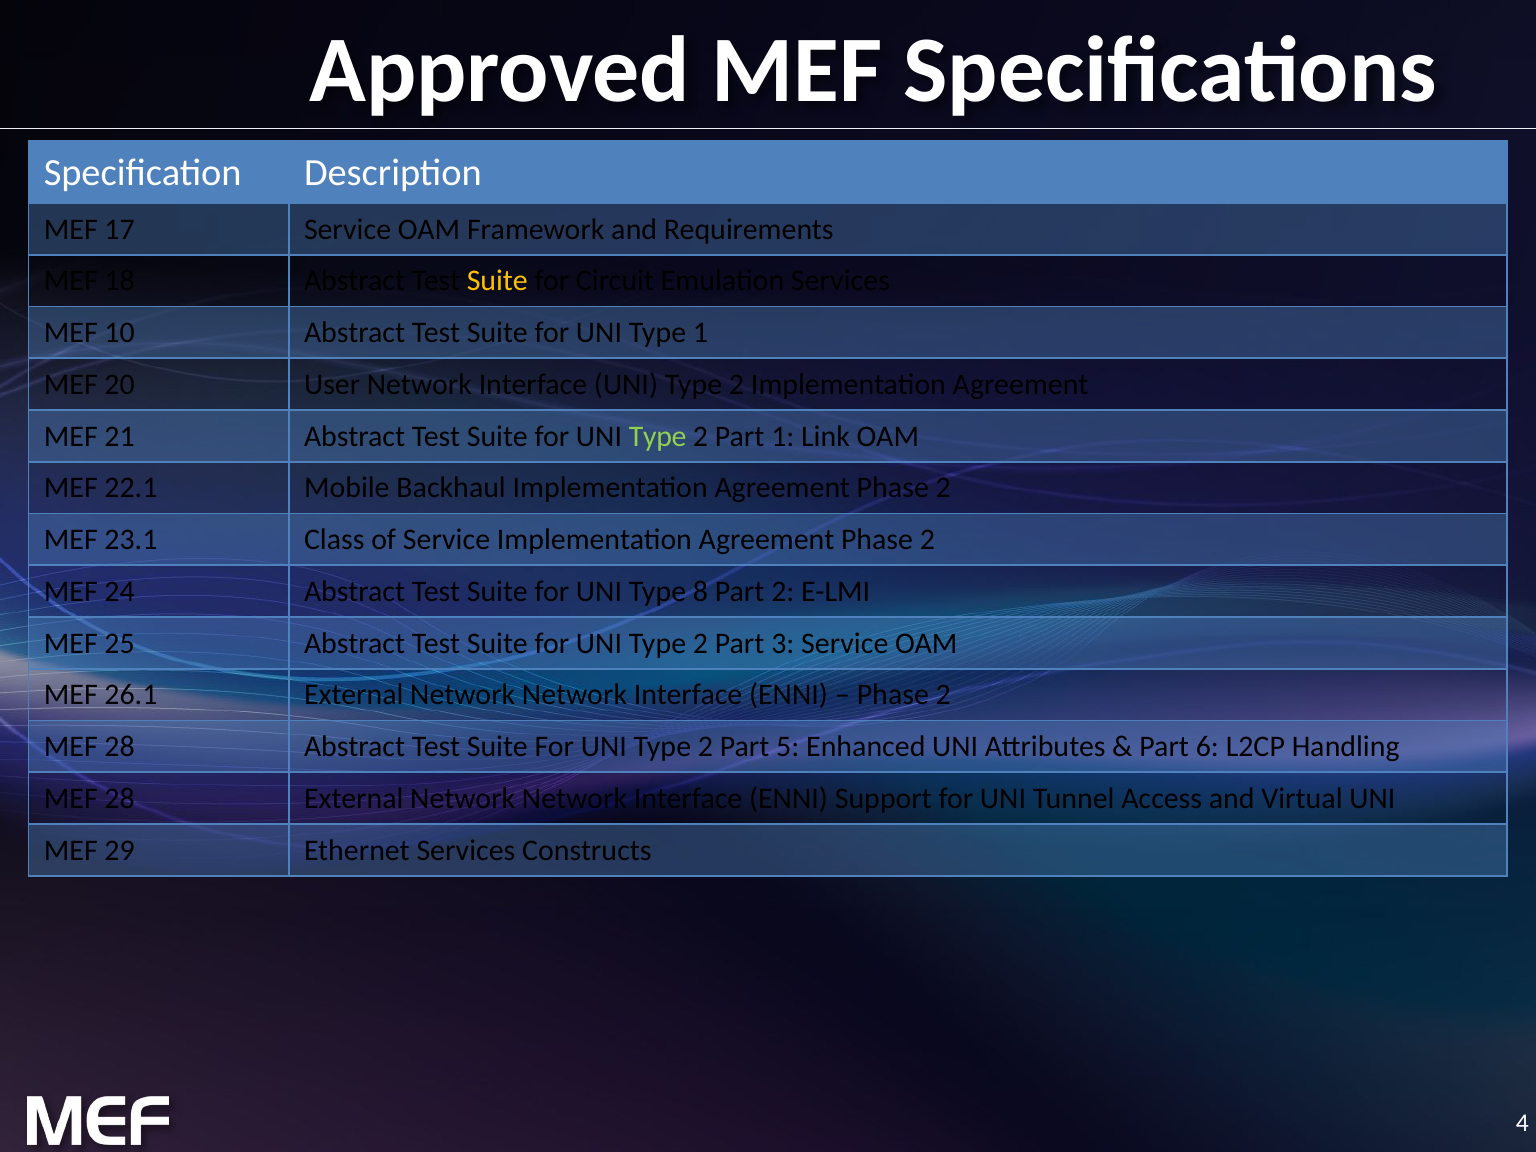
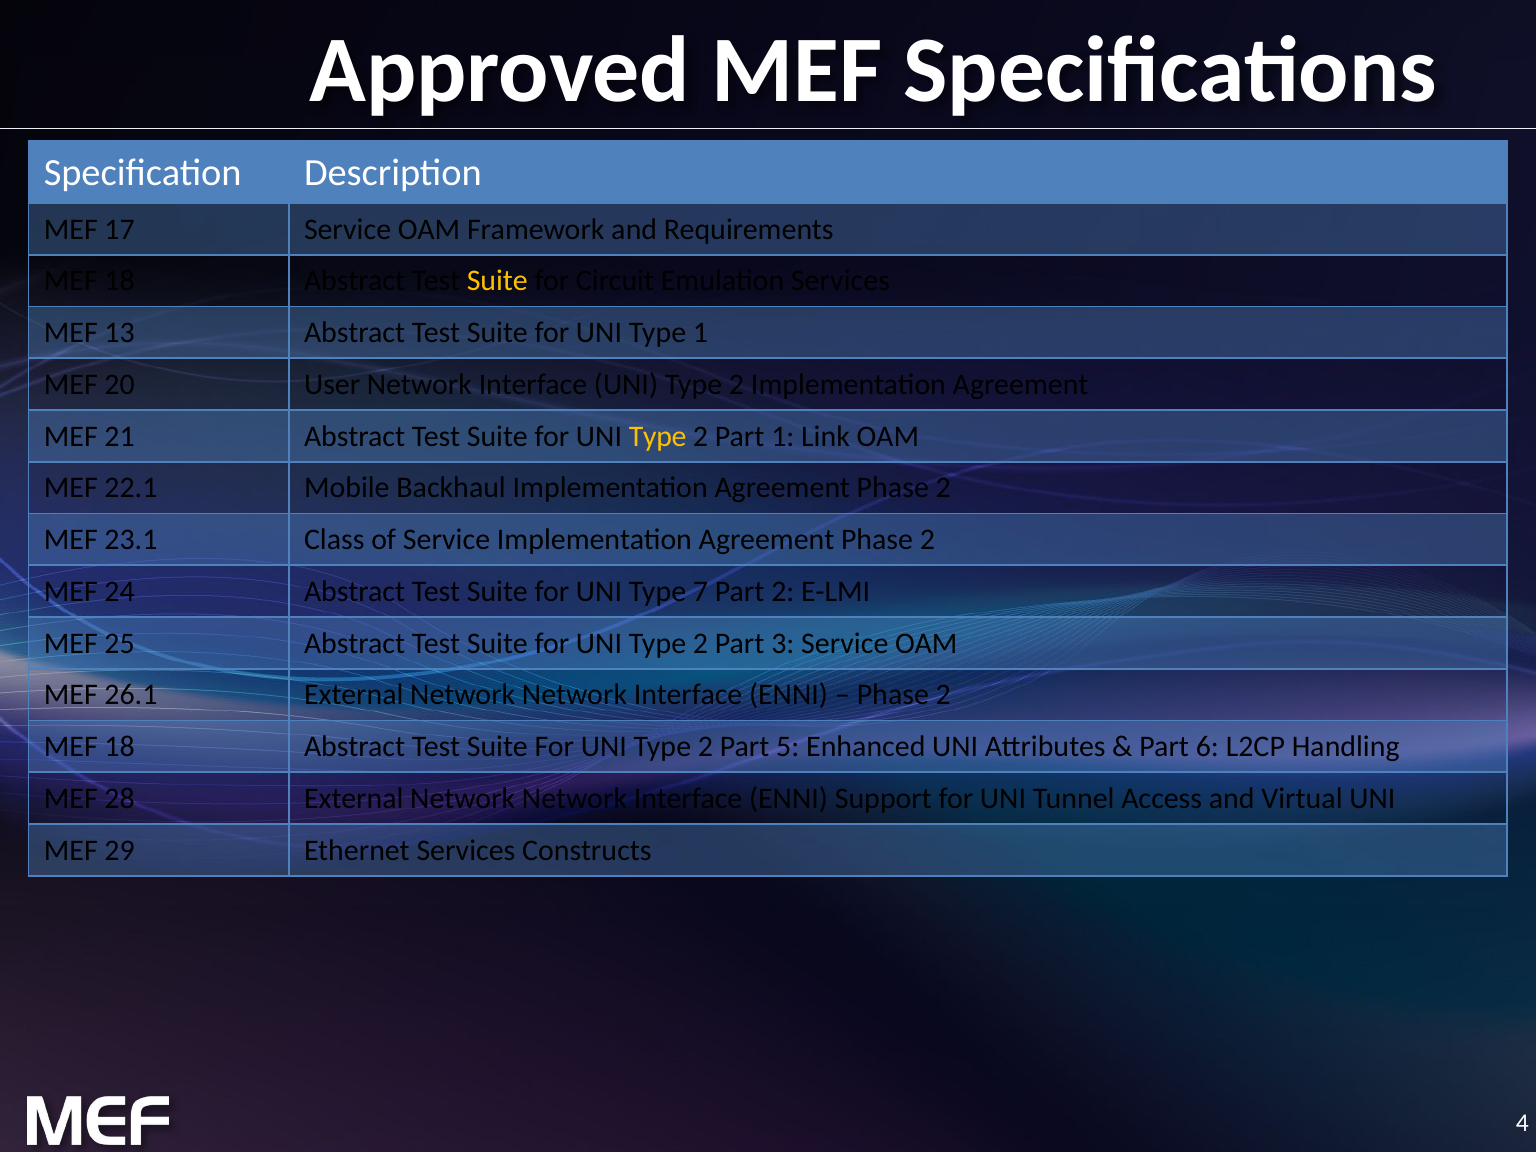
10: 10 -> 13 (120, 333)
Type colour: light green -> yellow (658, 436)
8: 8 -> 7 (700, 592)
28: 28 -> 18 (120, 747)
